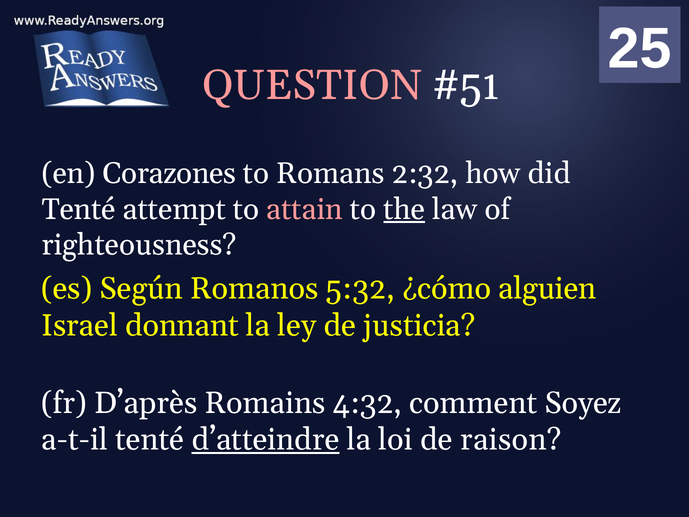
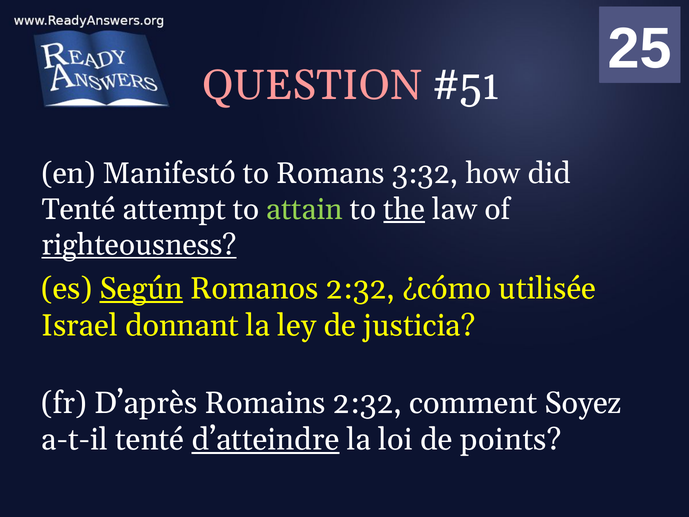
Corazones: Corazones -> Manifestó (169, 174)
2:32: 2:32 -> 3:32 (425, 174)
attain colour: pink -> light green (305, 209)
righteousness underline: none -> present (139, 245)
Según underline: none -> present (141, 289)
Romanos 5:32: 5:32 -> 2:32 (361, 289)
alguien: alguien -> utilisée (547, 289)
Romains 4:32: 4:32 -> 2:32 (367, 403)
raison: raison -> points (511, 440)
